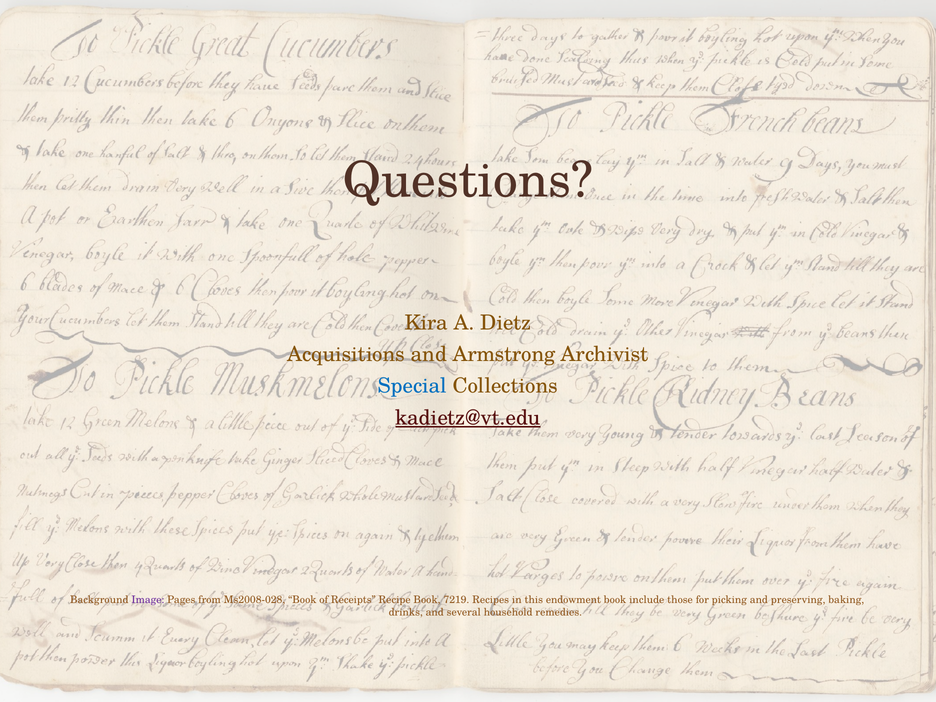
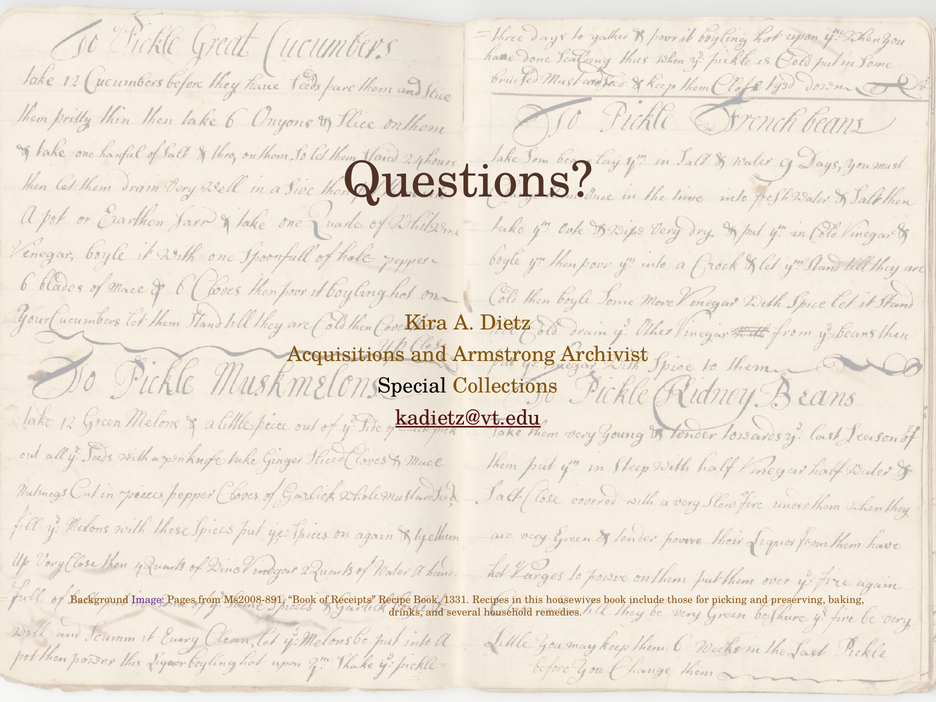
Special colour: blue -> black (412, 386)
Ms2008-028: Ms2008-028 -> Ms2008-891 (255, 600)
7219: 7219 -> 1331 (456, 600)
endowment: endowment -> housewives (573, 600)
